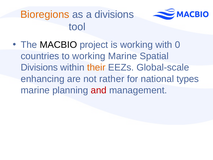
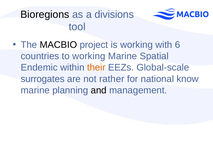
Bioregions colour: orange -> black (45, 14)
0: 0 -> 6 (178, 45)
Divisions: Divisions -> Endemic (39, 67)
enhancing: enhancing -> surrogates (43, 79)
types: types -> know (188, 79)
and colour: red -> black (99, 90)
